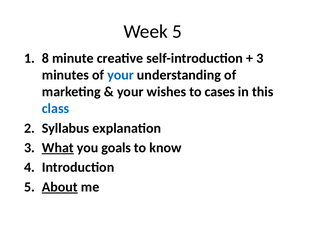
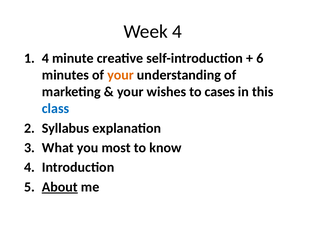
Week 5: 5 -> 4 (177, 32)
1 8: 8 -> 4 (45, 58)
3: 3 -> 6 (260, 58)
your colour: blue -> orange (121, 75)
What underline: present -> none (58, 148)
goals: goals -> most (116, 148)
